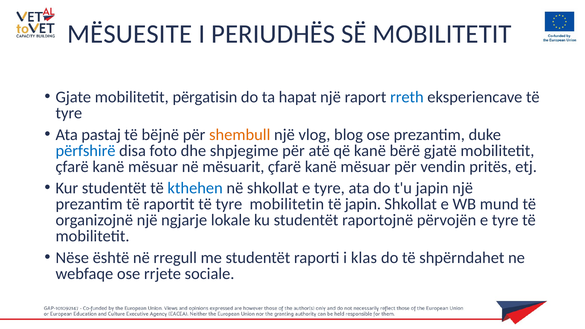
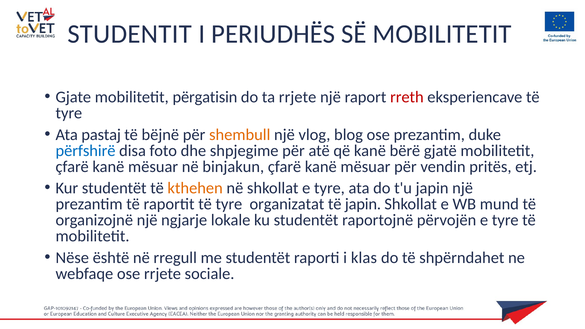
MËSUESITE: MËSUESITE -> STUDENTIT (130, 34)
ta hapat: hapat -> rrjete (298, 97)
rreth colour: blue -> red (407, 97)
mësuarit: mësuarit -> binjakun (233, 167)
kthehen colour: blue -> orange (195, 188)
mobilitetin: mobilitetin -> organizatat (287, 204)
